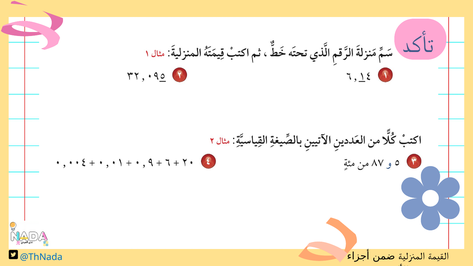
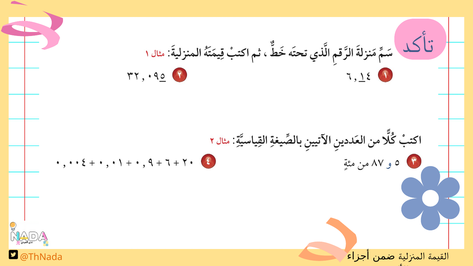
@ThNada colour: blue -> orange (41, 257)
